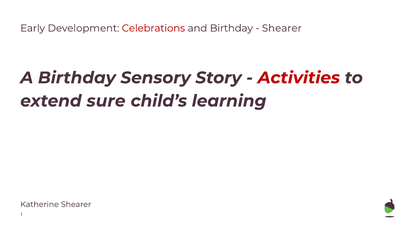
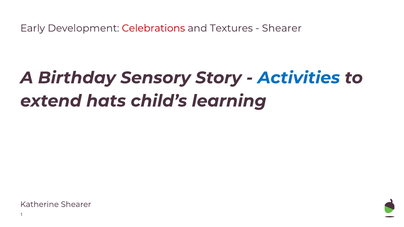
and Birthday: Birthday -> Textures (231, 28)
Activities colour: red -> blue (299, 78)
sure: sure -> hats (106, 101)
